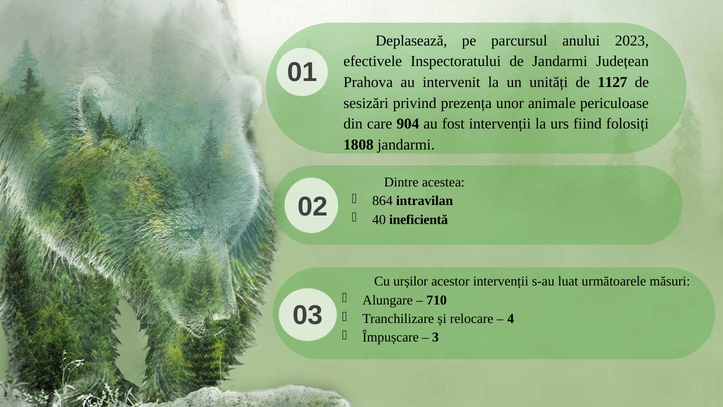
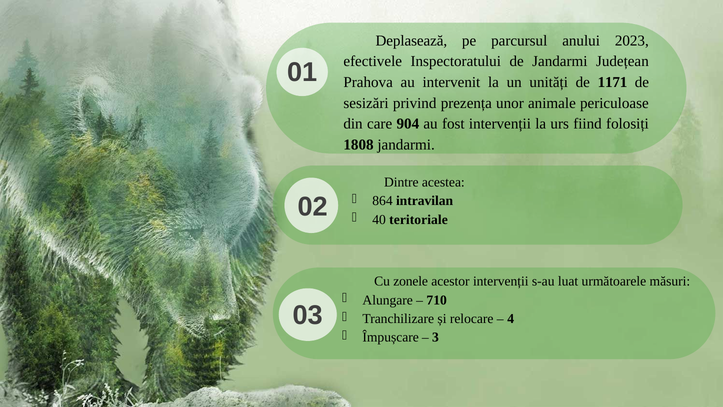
1127: 1127 -> 1171 (613, 82)
ineficientă: ineficientă -> teritoriale (419, 219)
urșilor: urșilor -> zonele (411, 281)
